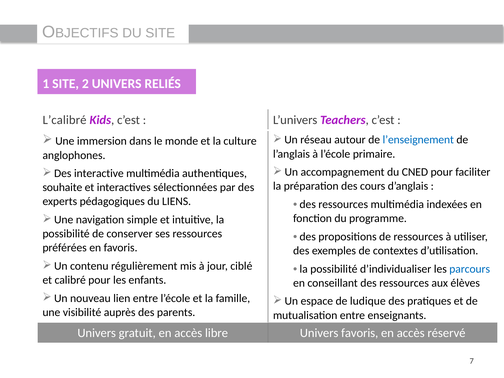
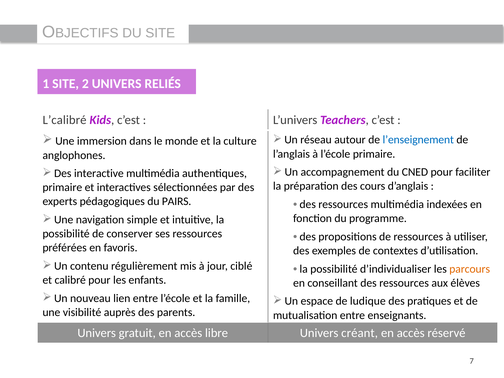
souhaite: souhaite -> primaire (62, 187)
LIENS: LIENS -> PAIRS (177, 202)
parcours colour: blue -> orange (470, 269)
Univers favoris: favoris -> créant (360, 333)
